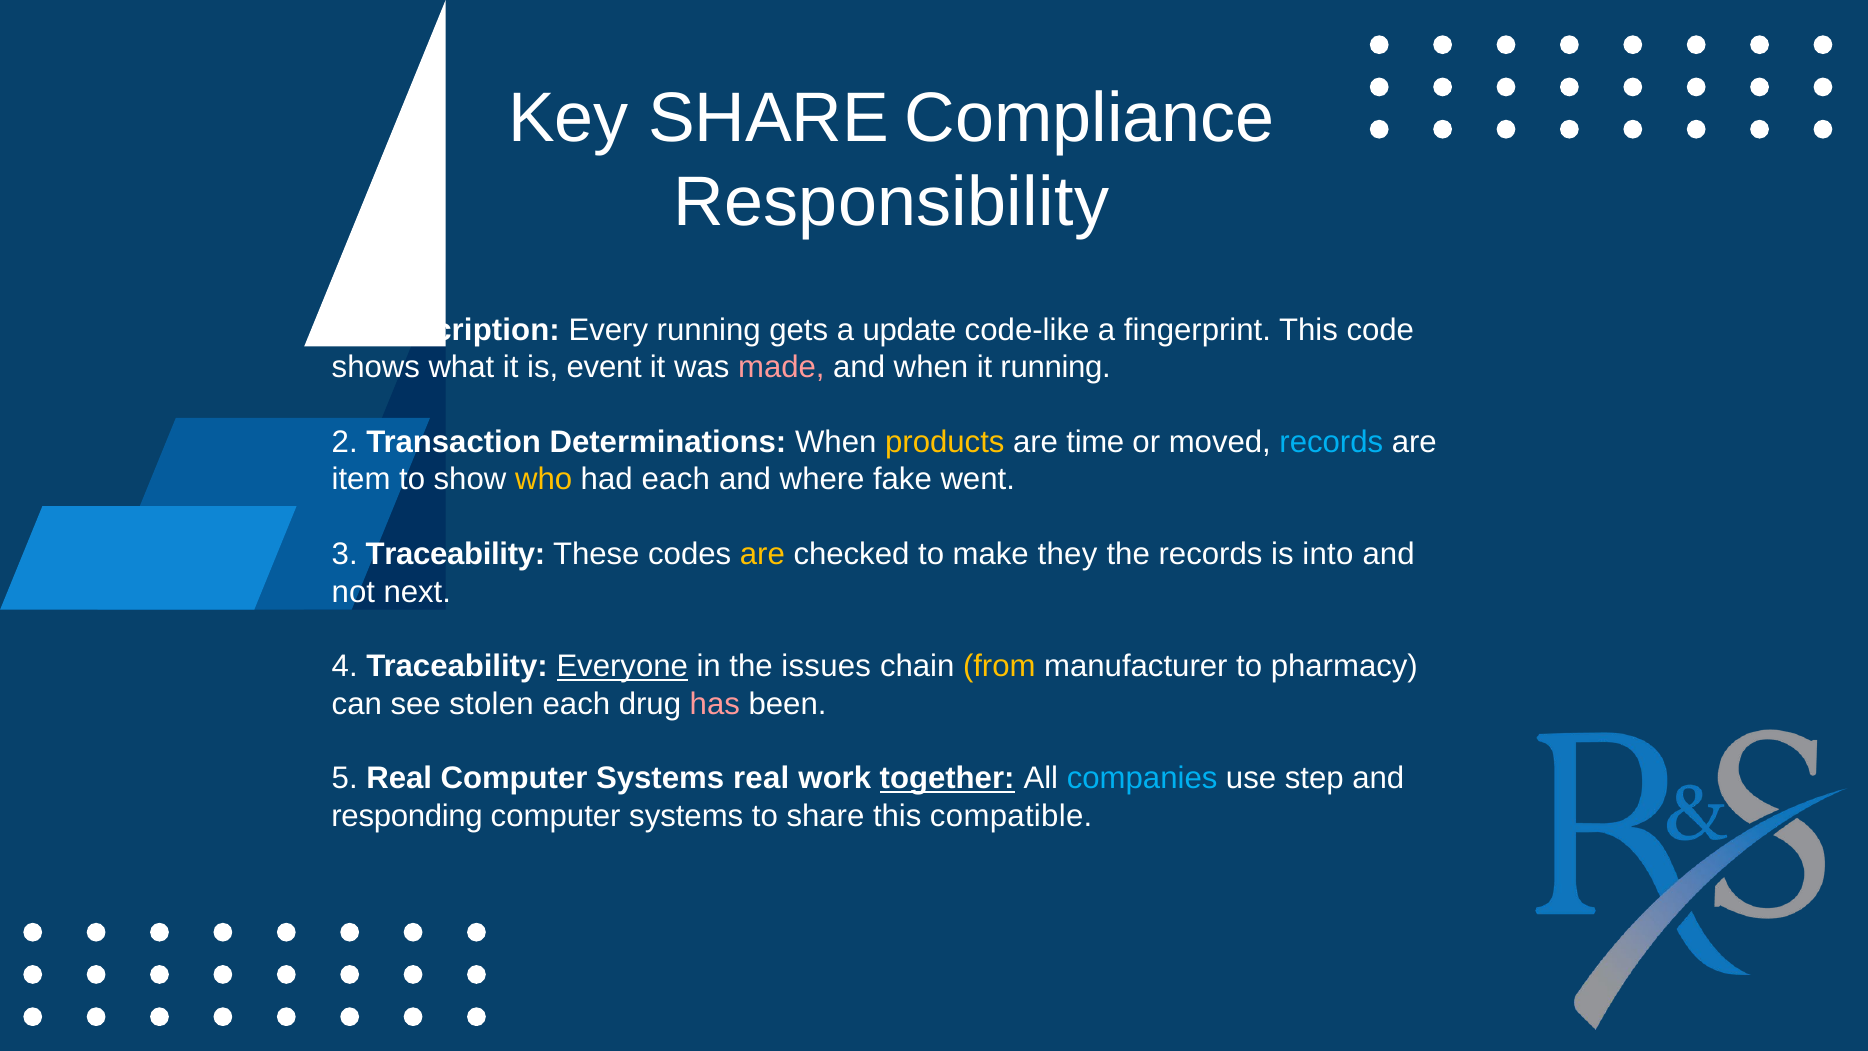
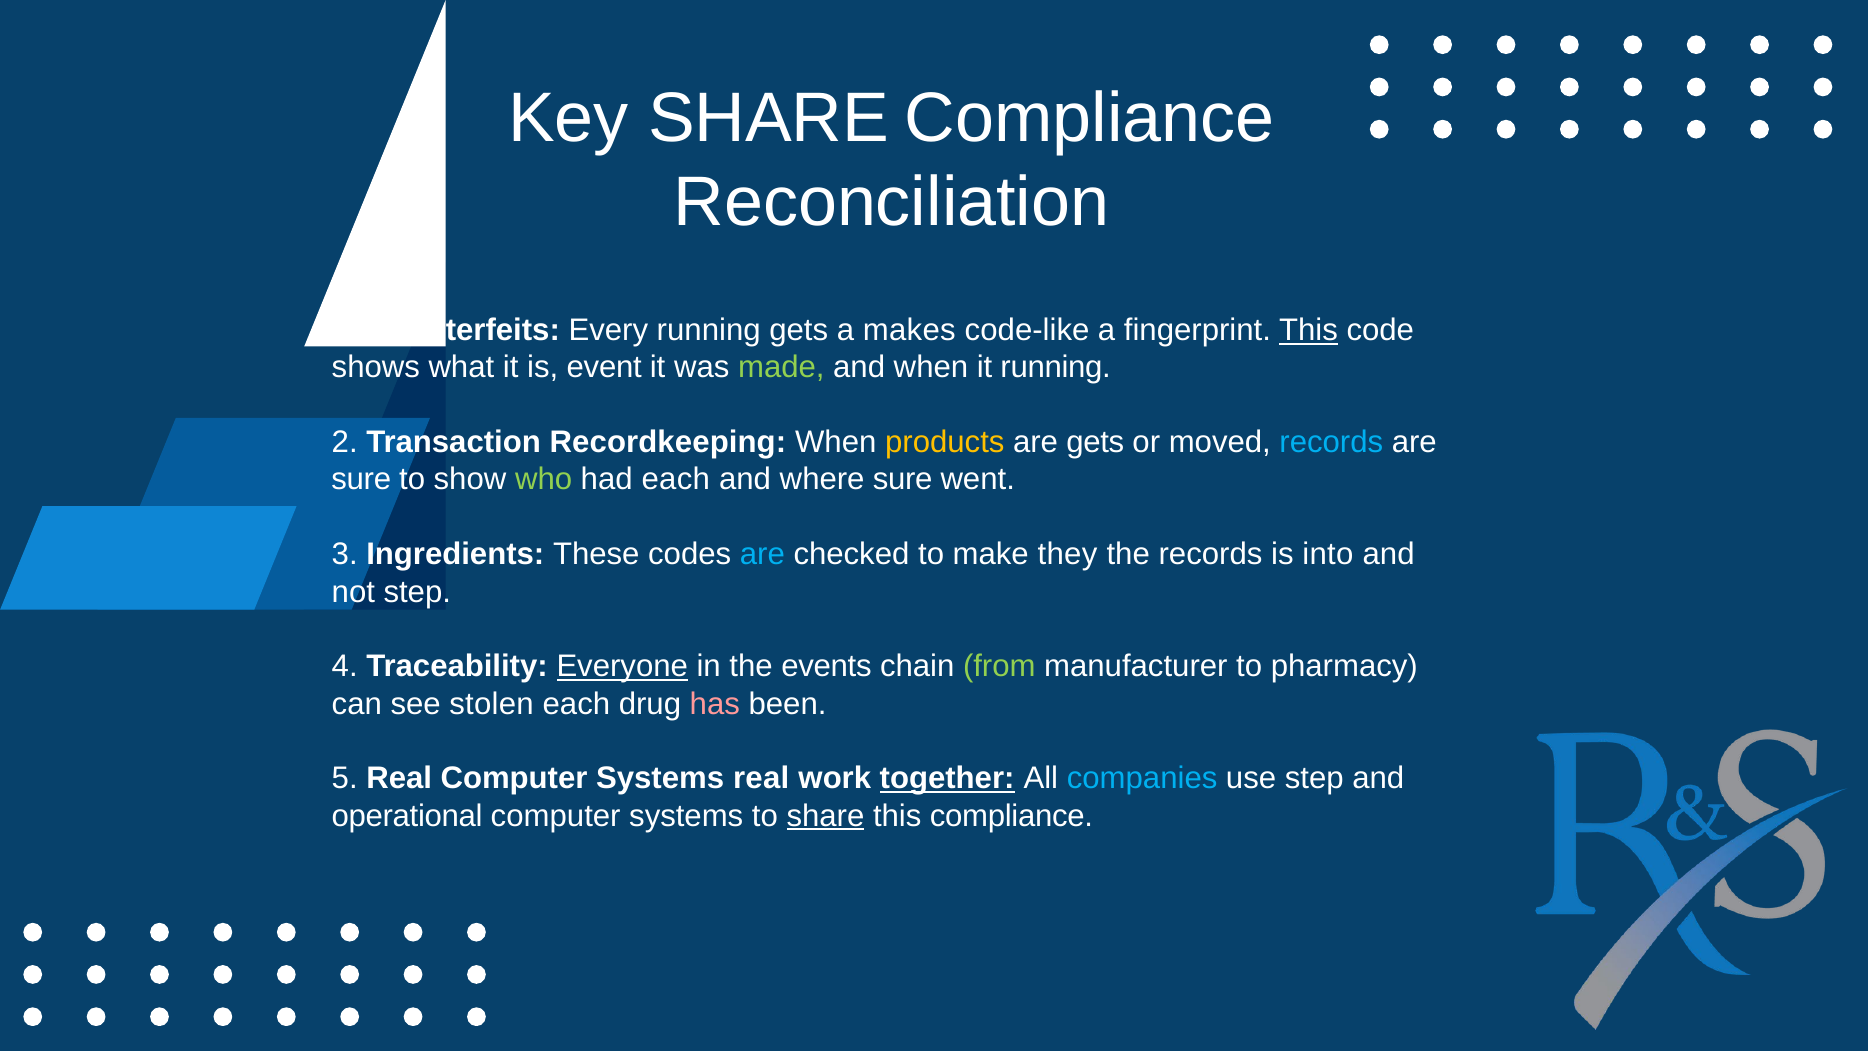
Responsibility: Responsibility -> Reconciliation (891, 203)
Prescription: Prescription -> Counterfeits (463, 330)
update: update -> makes (909, 330)
This underline: none -> present (1308, 330)
made colour: pink -> light green (781, 368)
Determinations: Determinations -> Recordkeeping (668, 442)
are time: time -> gets (1095, 442)
item: item -> sure (361, 480)
who colour: yellow -> light green (544, 480)
where fake: fake -> sure (903, 480)
3 Traceability: Traceability -> Ingredients (455, 554)
are colour: yellow -> light blue (762, 554)
not next: next -> step (417, 592)
issues: issues -> events (827, 666)
from colour: yellow -> light green (999, 666)
responding: responding -> operational (407, 816)
share underline: none -> present (825, 816)
this compatible: compatible -> compliance (1011, 816)
